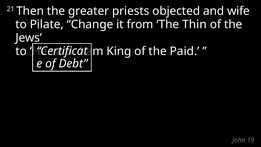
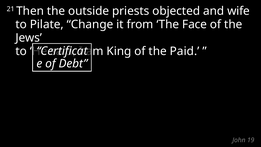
greater: greater -> outside (89, 11)
Thin: Thin -> Face (195, 24)
